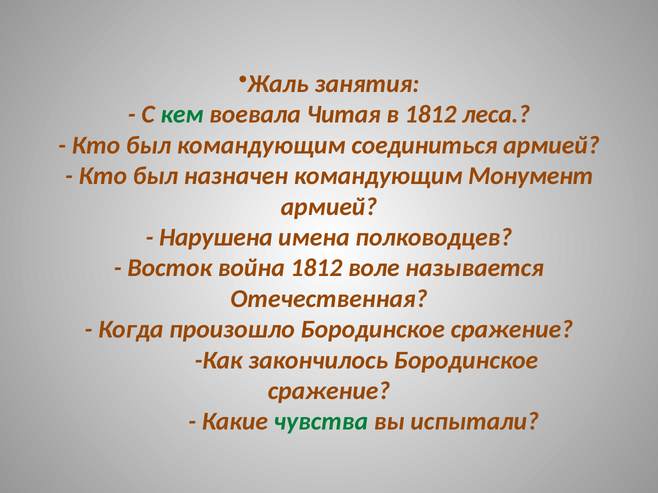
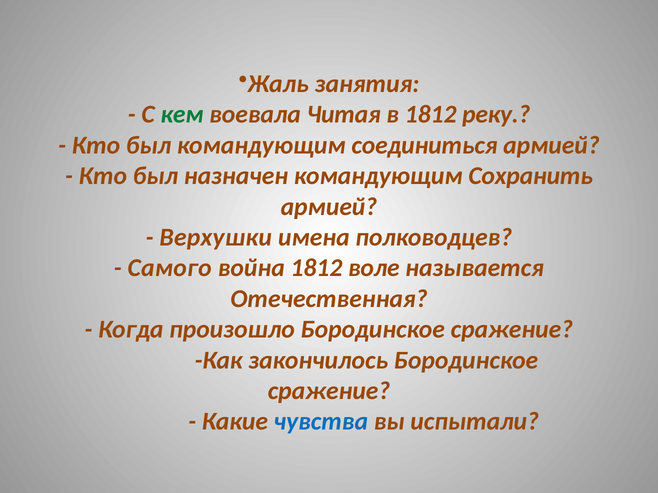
леса: леса -> реку (496, 115)
Монумент: Монумент -> Сохранить (531, 176)
Нарушена: Нарушена -> Верхушки (216, 238)
Восток: Восток -> Самого (170, 268)
чувства colour: green -> blue (321, 422)
